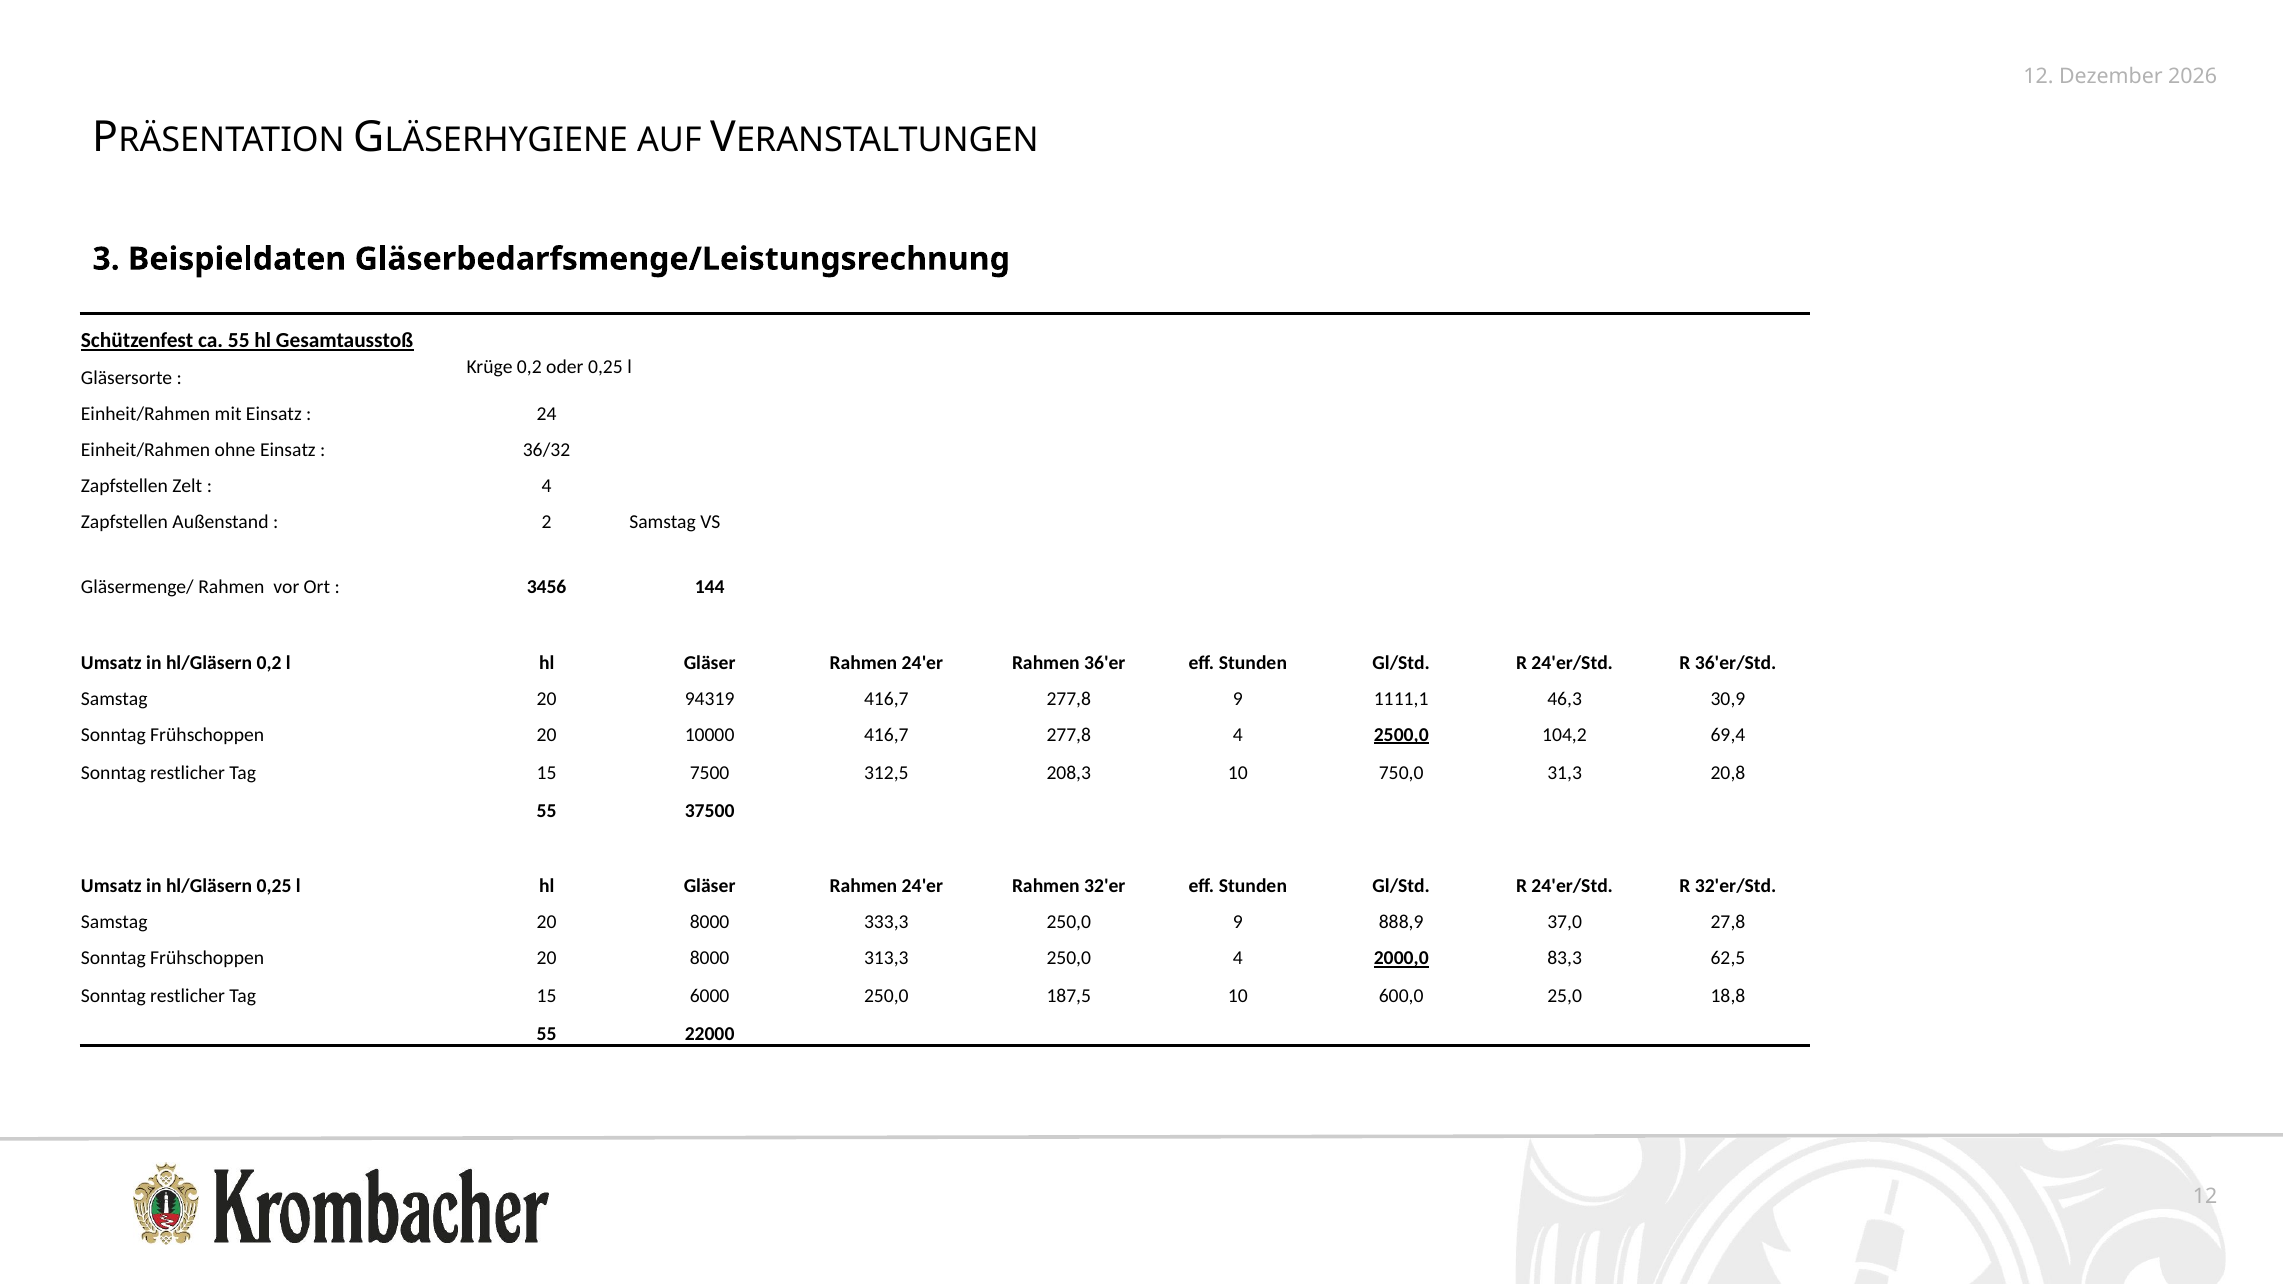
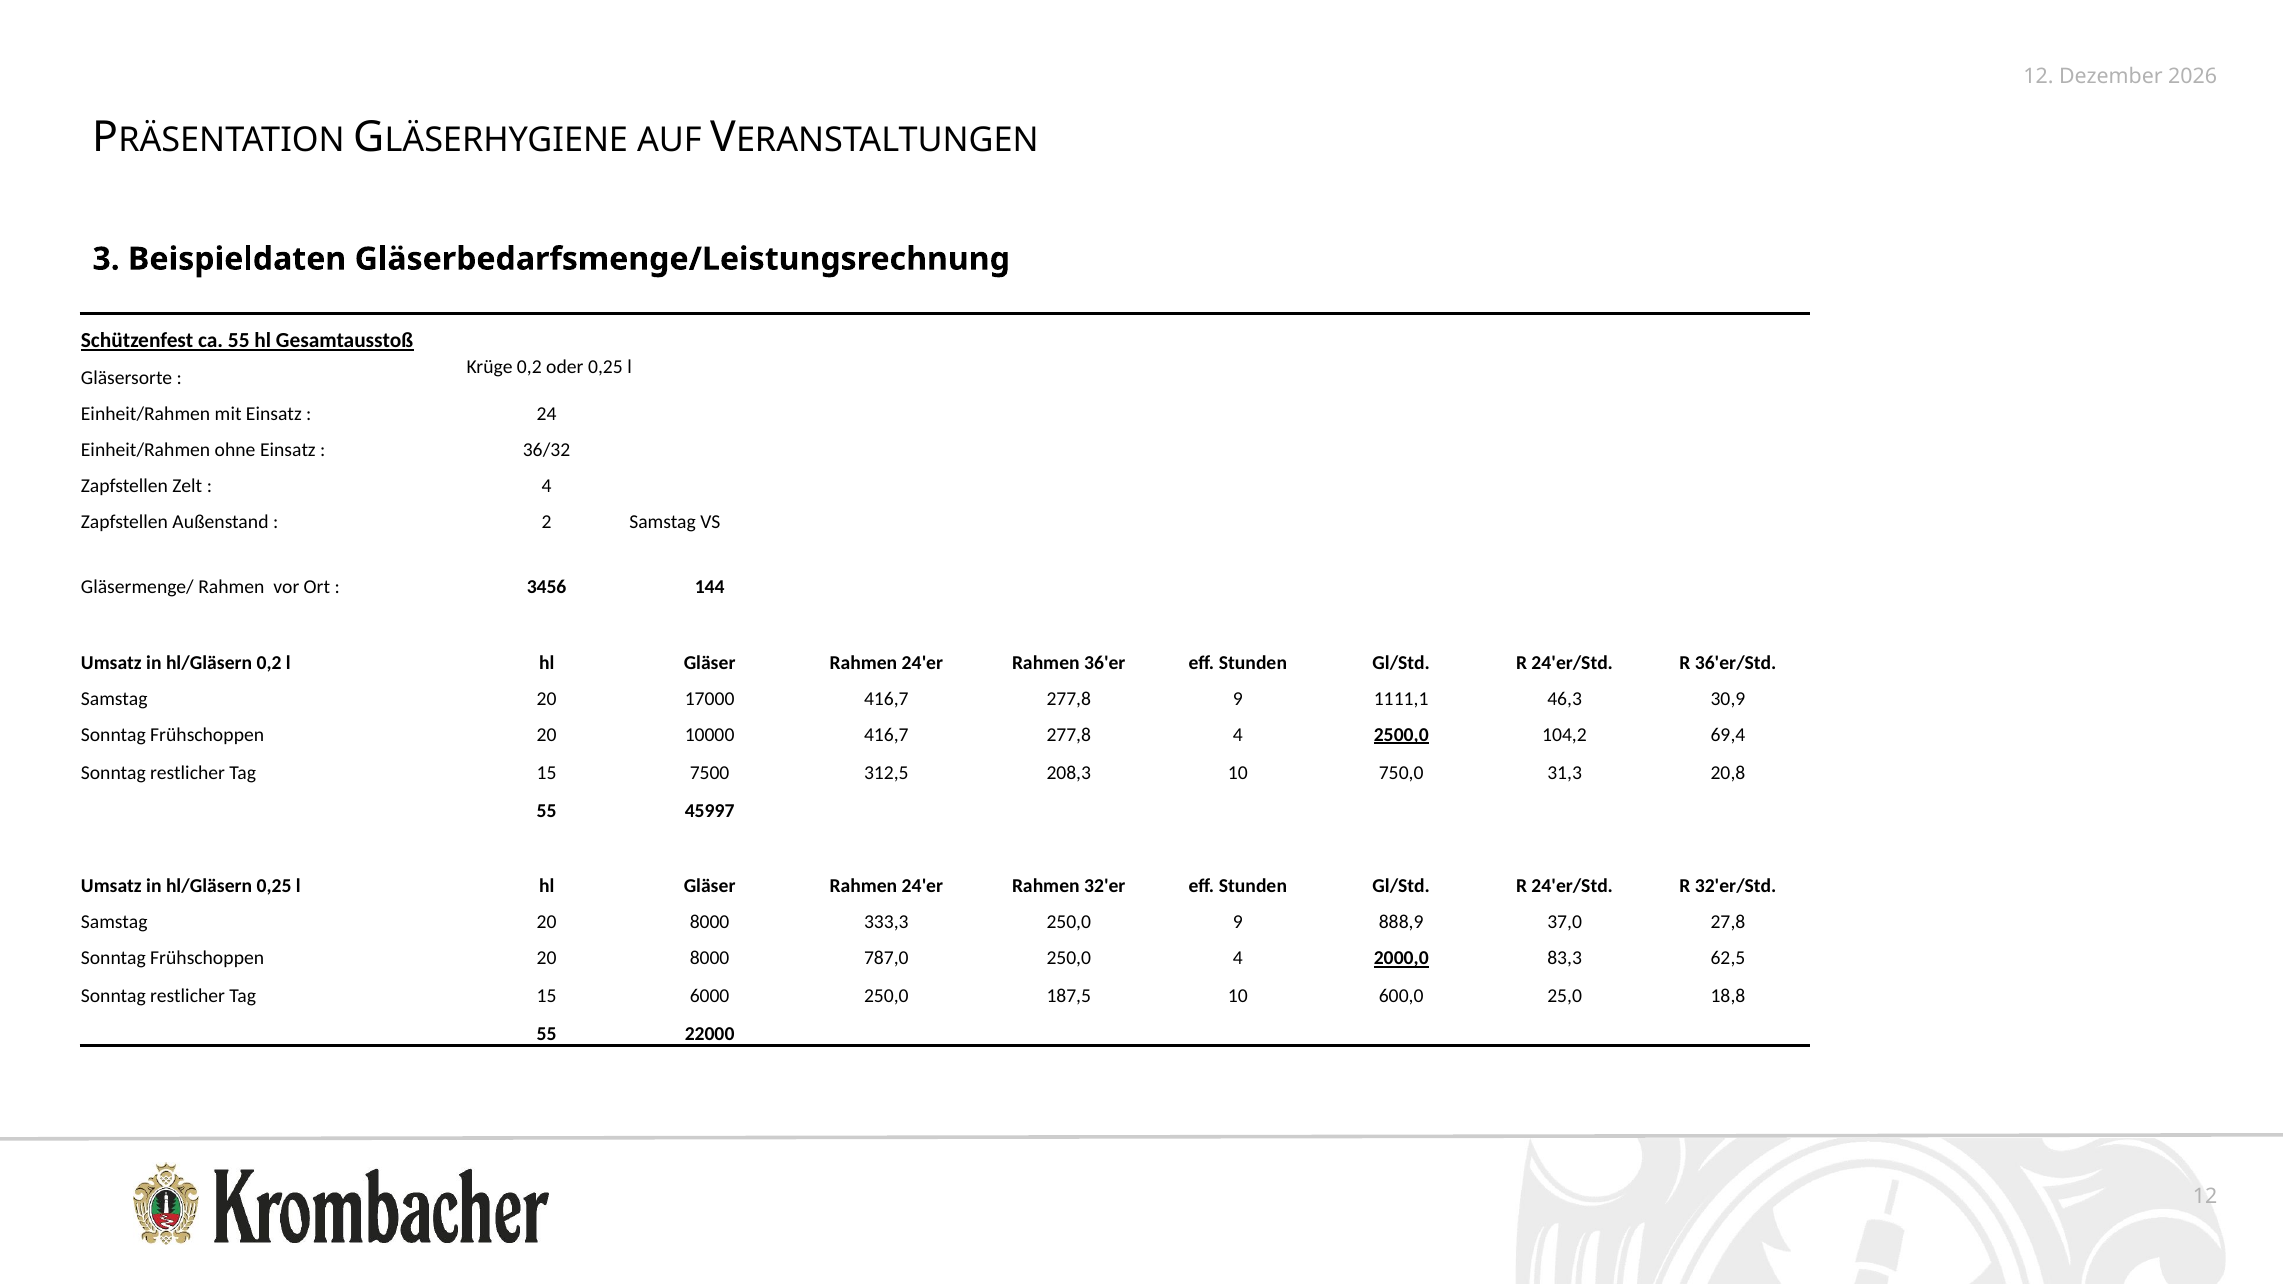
94319: 94319 -> 17000 (710, 699)
37500: 37500 -> 45997 (710, 811)
313,3: 313,3 -> 787,0 (886, 958)
